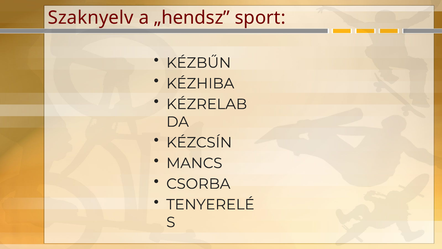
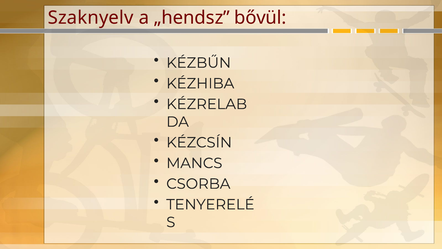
sport: sport -> bővül (260, 18)
